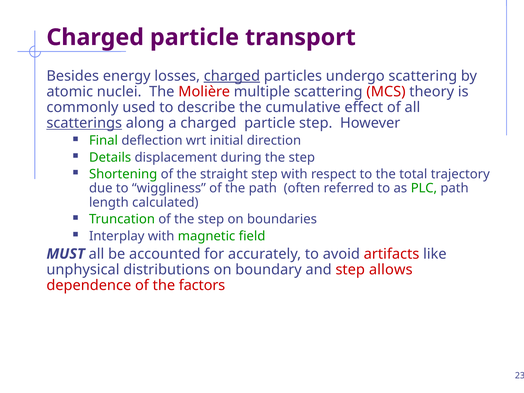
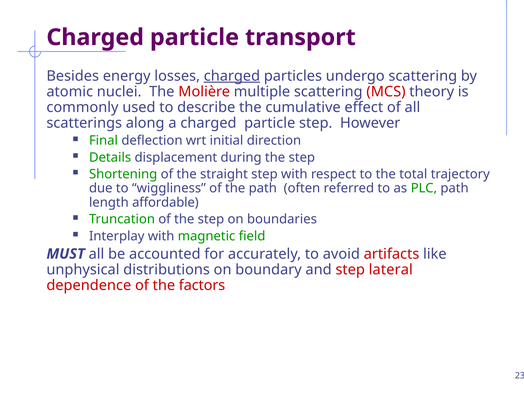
scatterings underline: present -> none (84, 123)
calculated: calculated -> affordable (165, 202)
allows: allows -> lateral (391, 270)
